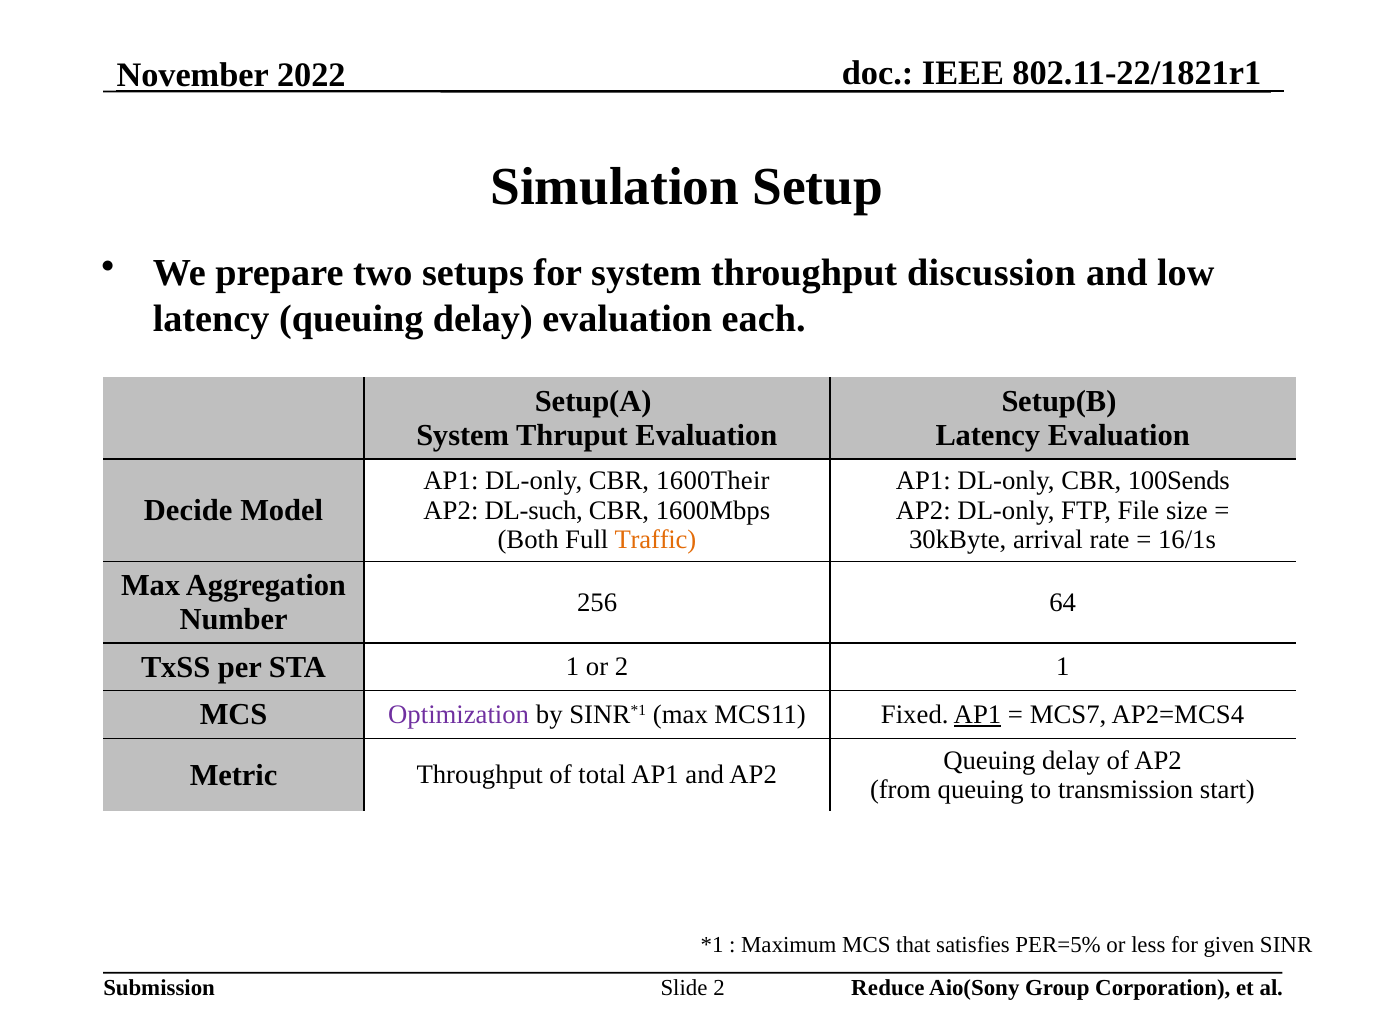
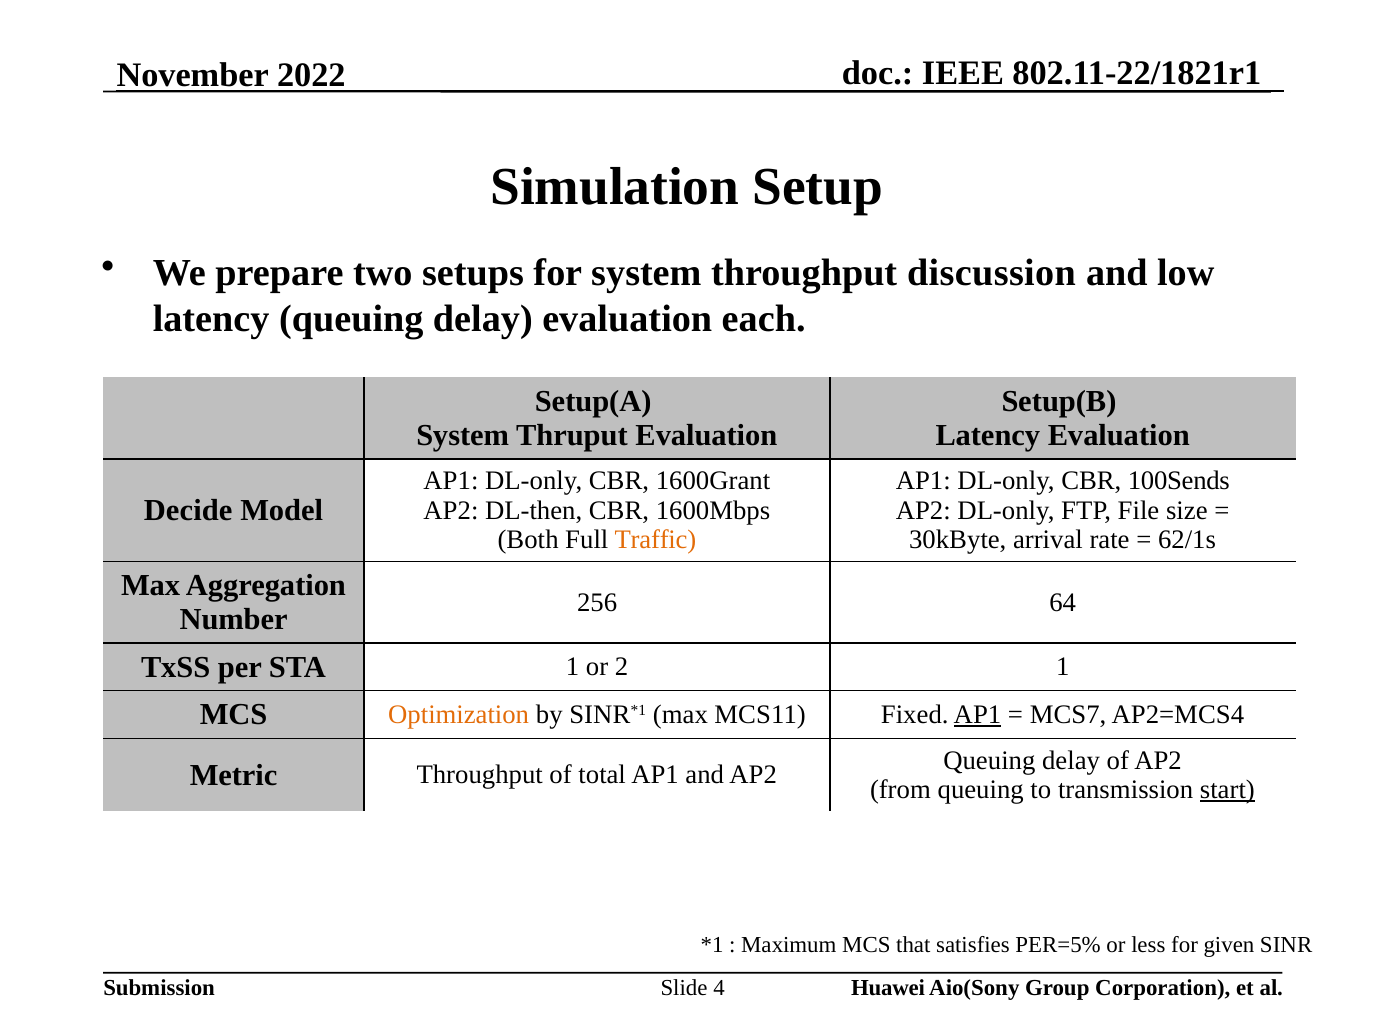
1600Their: 1600Their -> 1600Grant (713, 481)
DL-such: DL-such -> DL-then (534, 511)
16/1s: 16/1s -> 62/1s (1187, 540)
Optimization colour: purple -> orange (459, 715)
start underline: none -> present (1227, 790)
Slide 2: 2 -> 4 (719, 988)
Reduce: Reduce -> Huawei (888, 988)
